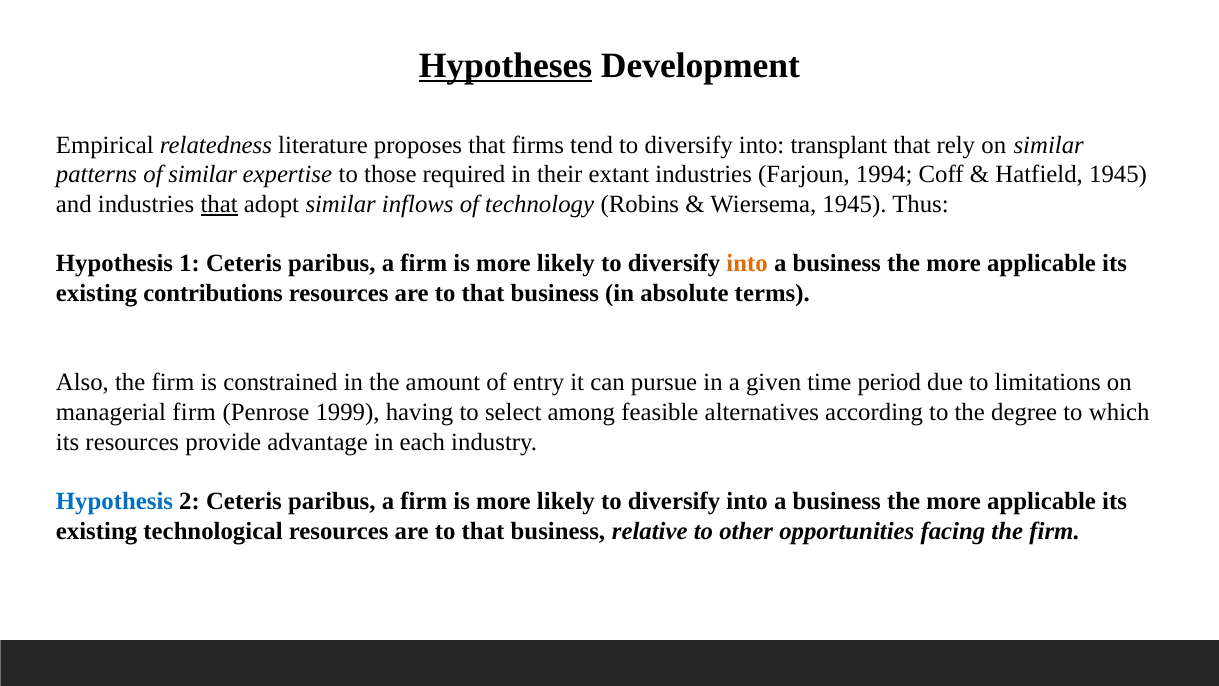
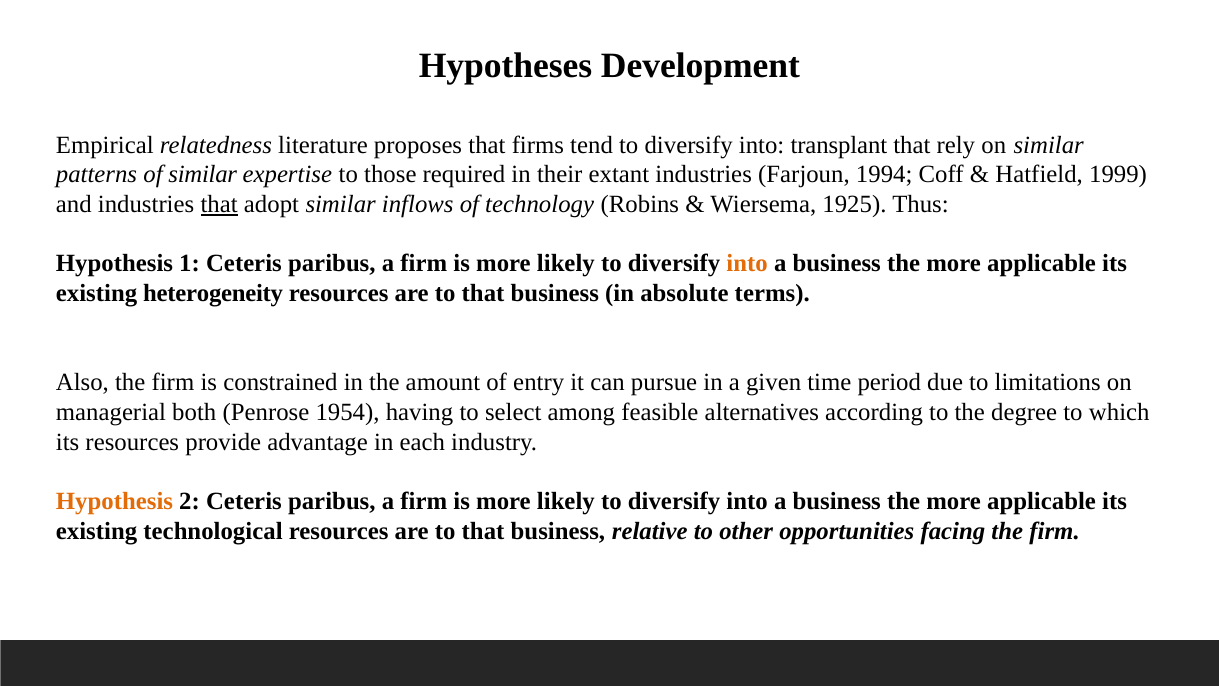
Hypotheses underline: present -> none (505, 66)
Hatfield 1945: 1945 -> 1999 (1118, 174)
Wiersema 1945: 1945 -> 1925 (854, 204)
contributions: contributions -> heterogeneity (213, 293)
managerial firm: firm -> both (194, 412)
1999: 1999 -> 1954 (348, 412)
Hypothesis colour: blue -> orange (114, 502)
